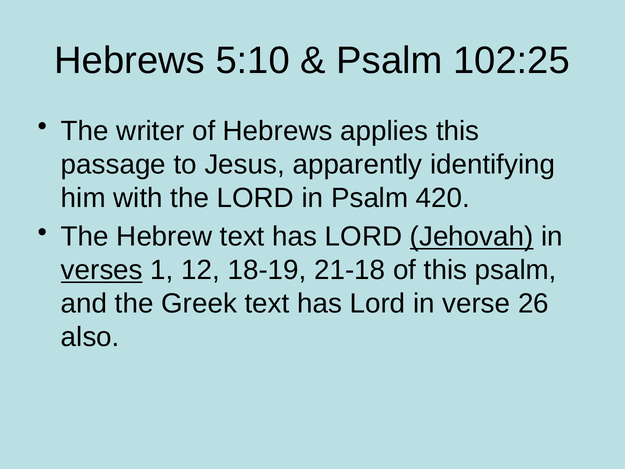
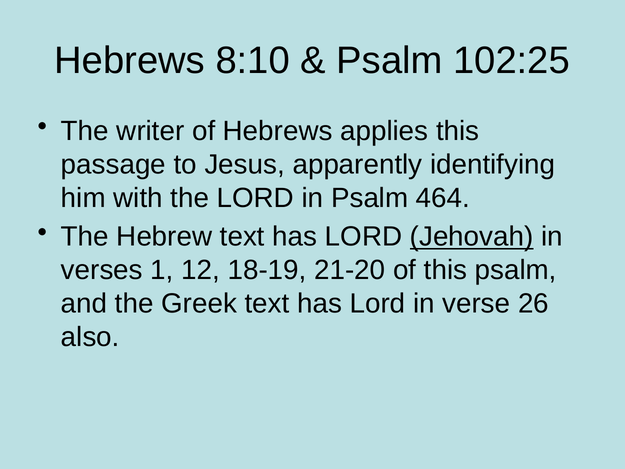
5:10: 5:10 -> 8:10 (253, 61)
420: 420 -> 464 (443, 198)
verses underline: present -> none (102, 270)
21-18: 21-18 -> 21-20 (350, 270)
